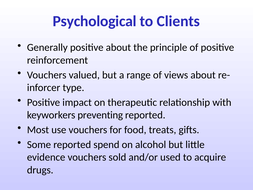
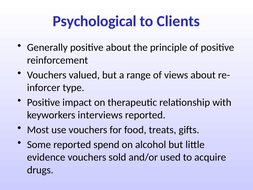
preventing: preventing -> interviews (100, 115)
